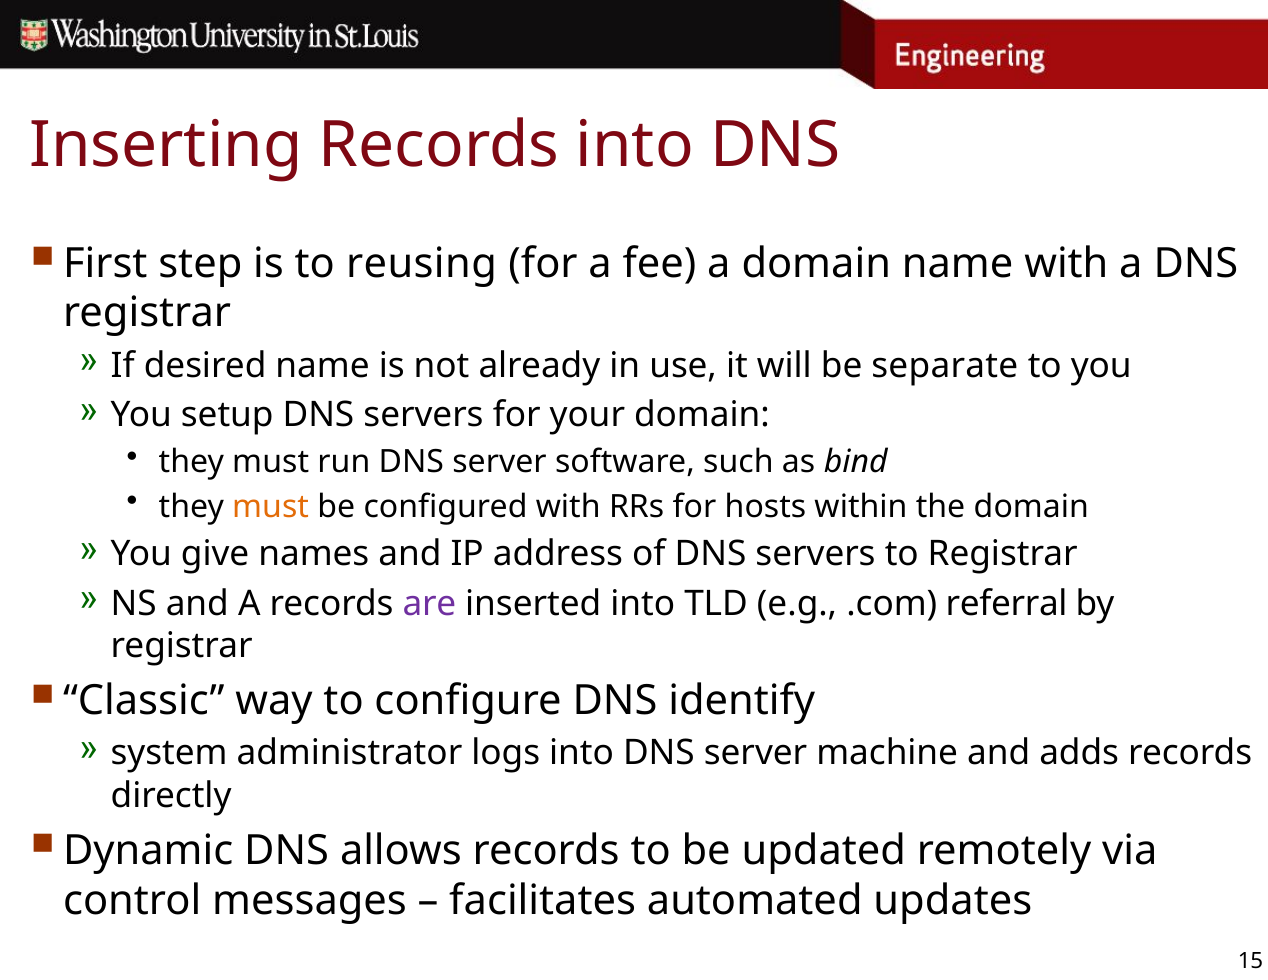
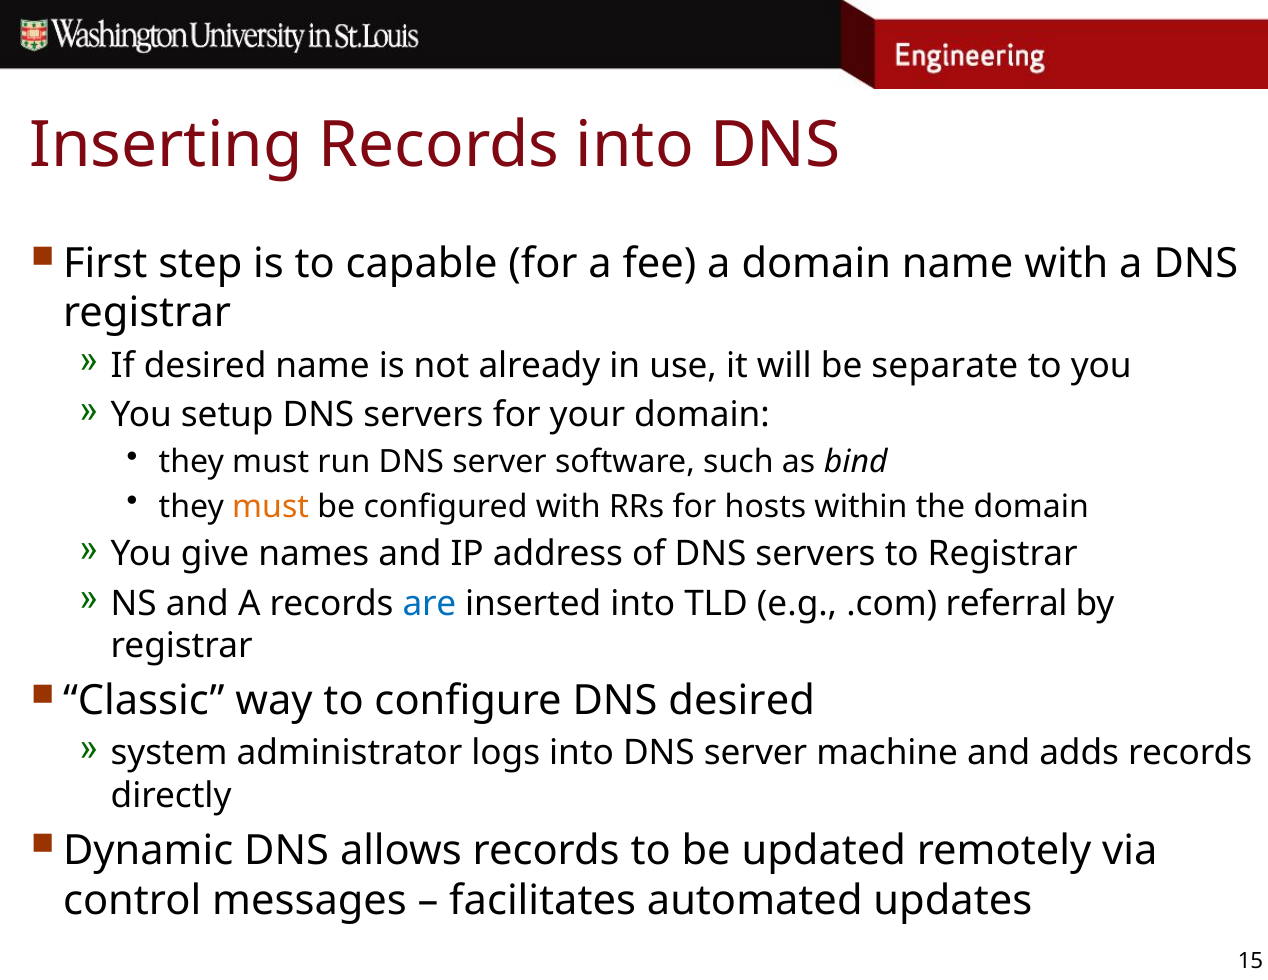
reusing: reusing -> capable (422, 263)
are colour: purple -> blue (429, 603)
DNS identify: identify -> desired (742, 700)
